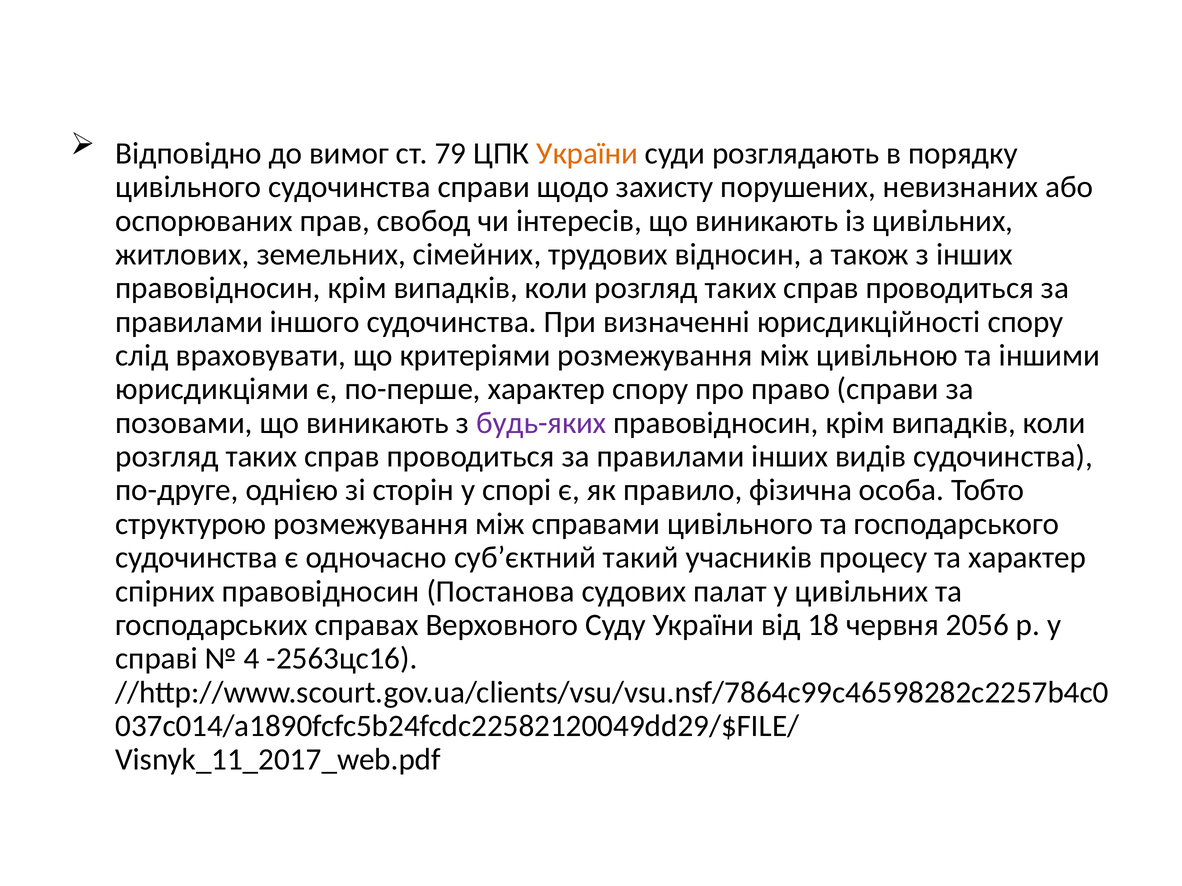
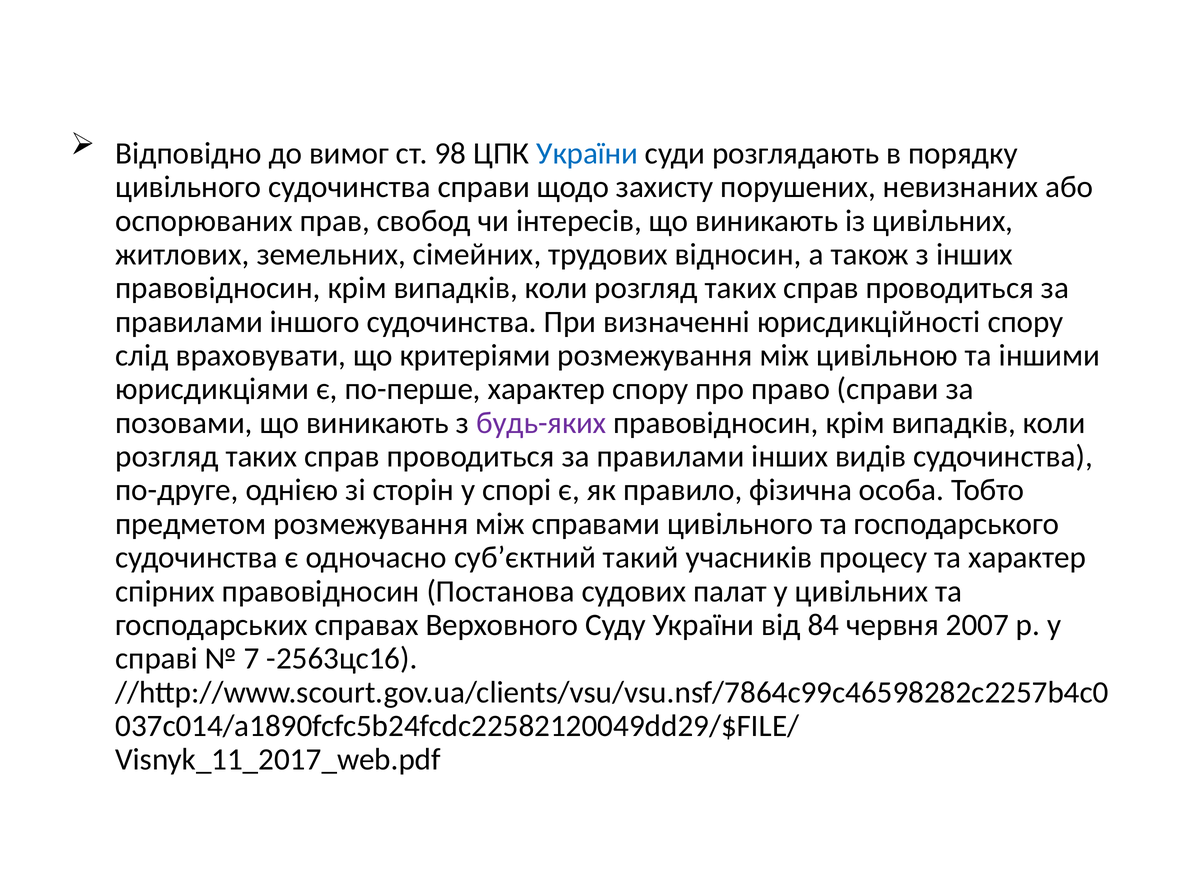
79: 79 -> 98 (450, 154)
України colour: orange -> blue (587, 154)
структурою: структурою -> предметом (191, 524)
18: 18 -> 84 (823, 625)
2056: 2056 -> 2007 (977, 625)
4: 4 -> 7 (252, 659)
